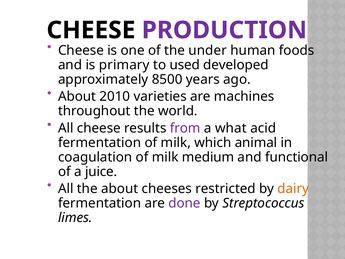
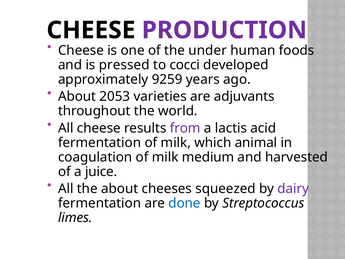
primary: primary -> pressed (124, 65)
used: used -> cocci (185, 65)
8500: 8500 -> 9259 (167, 79)
2010: 2010 -> 2053 (115, 96)
machines: machines -> adjuvants (244, 96)
what: what -> lactis (231, 128)
functional: functional -> harvested (296, 157)
restricted: restricted -> squeezed (226, 189)
dairy colour: orange -> purple (293, 189)
done colour: purple -> blue (184, 203)
